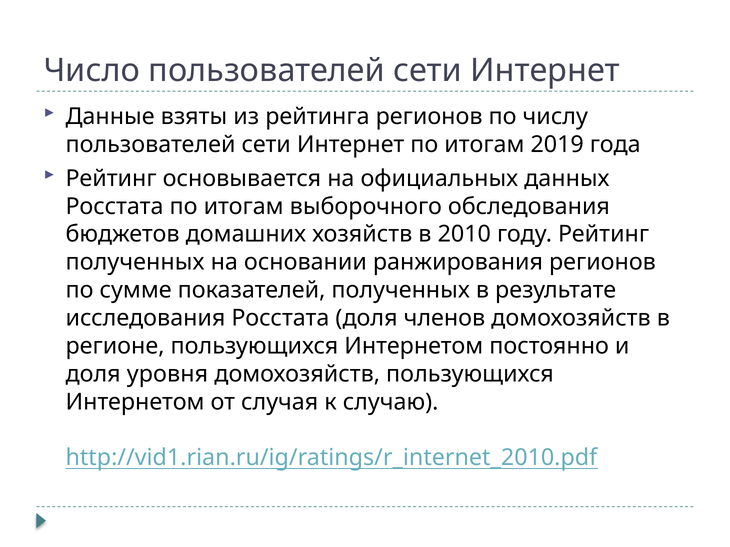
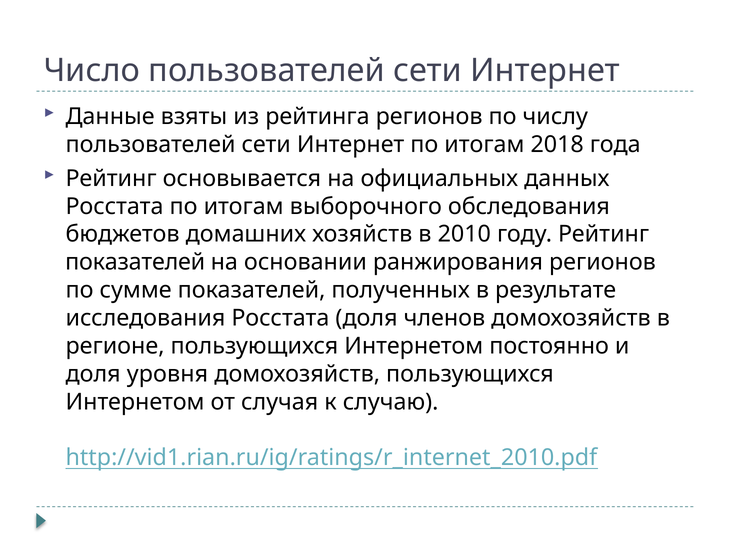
2019: 2019 -> 2018 (557, 145)
полученных: полученных -> показателей (135, 262)
